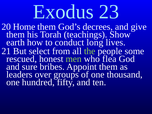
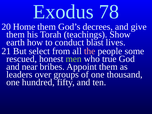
23: 23 -> 78 (109, 12)
long: long -> blast (95, 42)
the colour: light green -> pink (90, 51)
flea: flea -> true (109, 59)
sure: sure -> near (30, 67)
